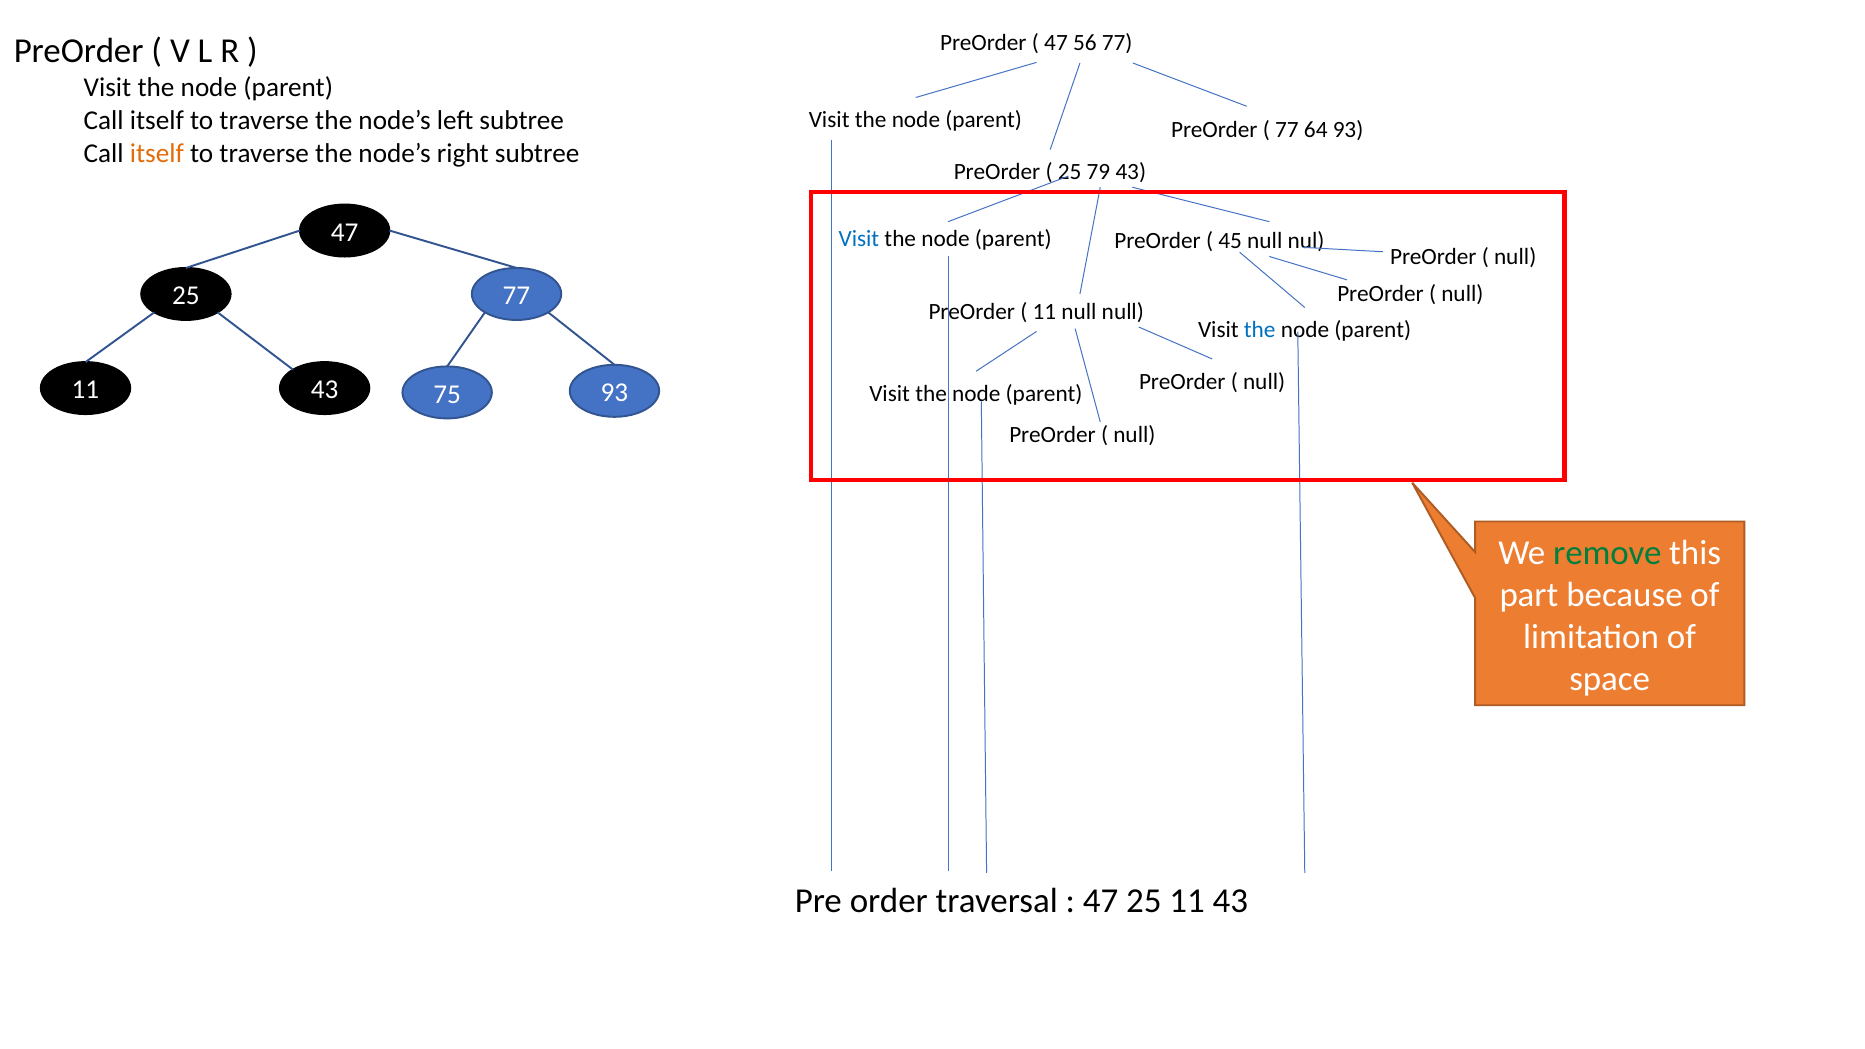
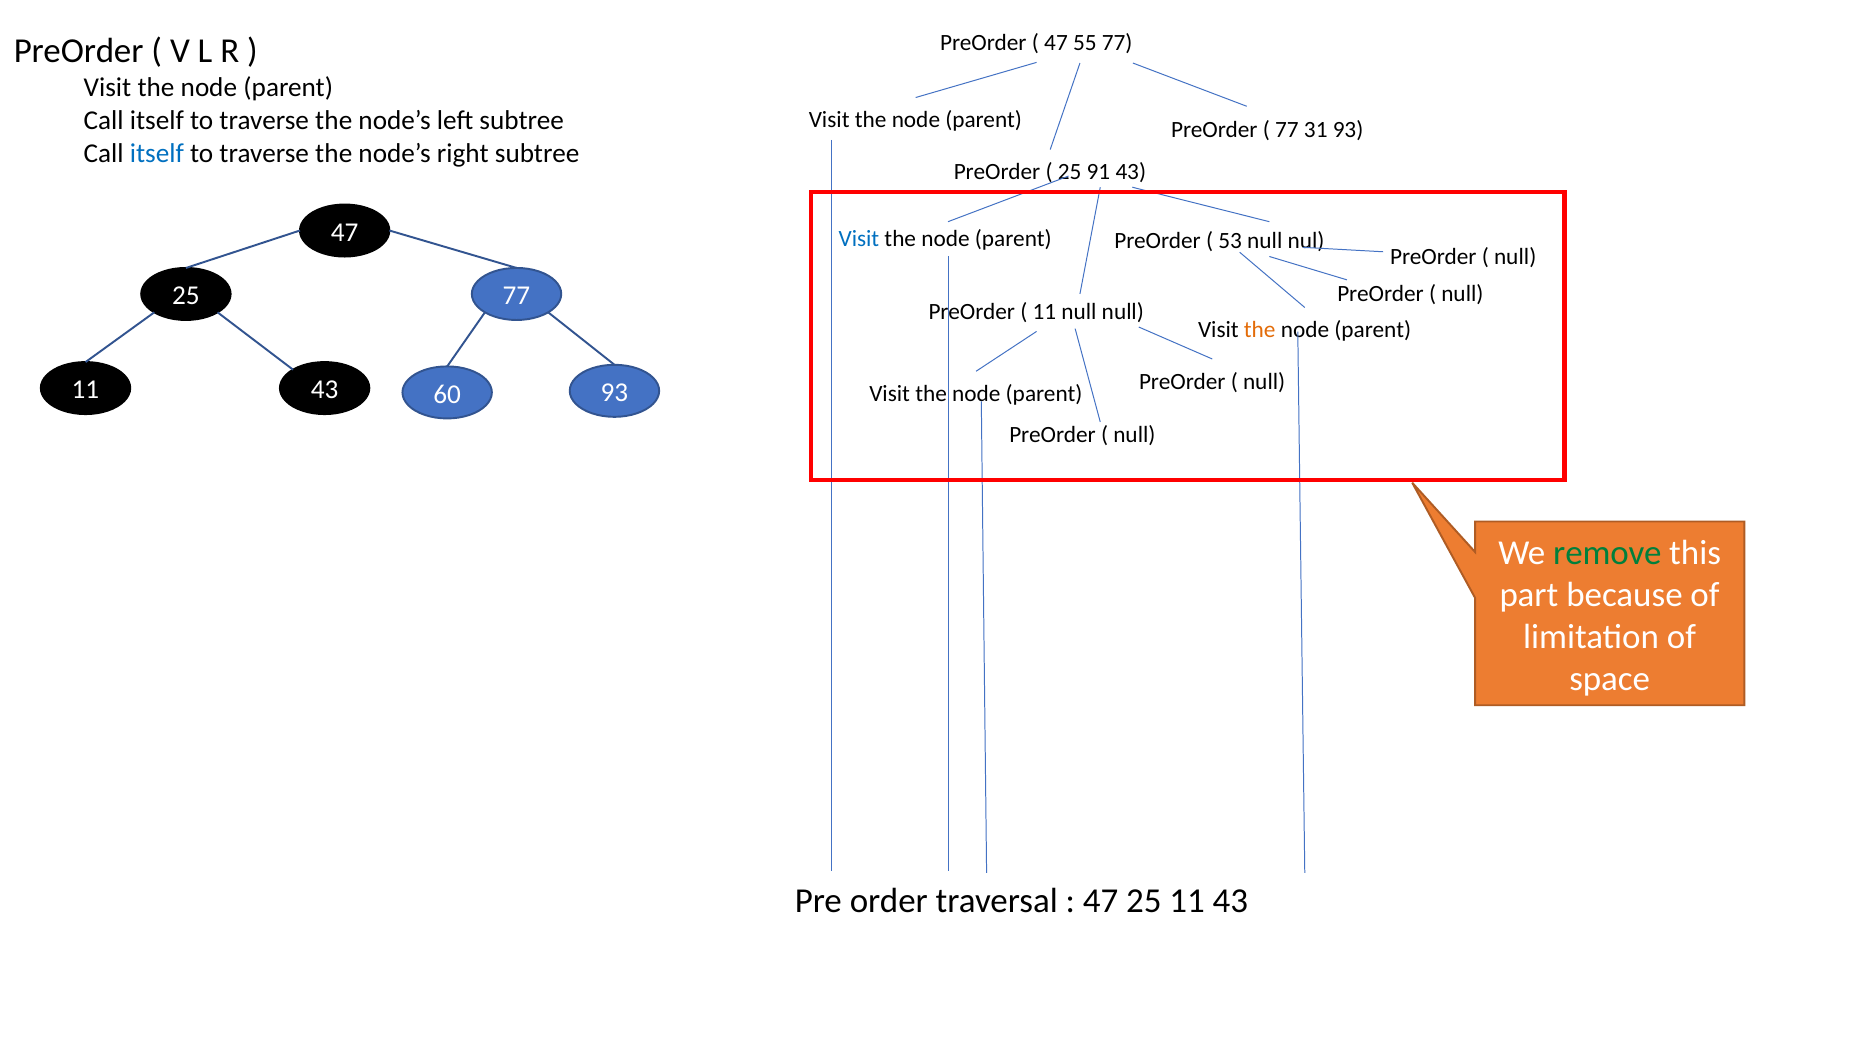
56: 56 -> 55 (1085, 43)
64: 64 -> 31 (1316, 130)
itself colour: orange -> blue (157, 153)
79: 79 -> 91 (1098, 172)
45: 45 -> 53 (1230, 241)
the colour: blue -> orange (1260, 330)
75: 75 -> 60 (447, 394)
